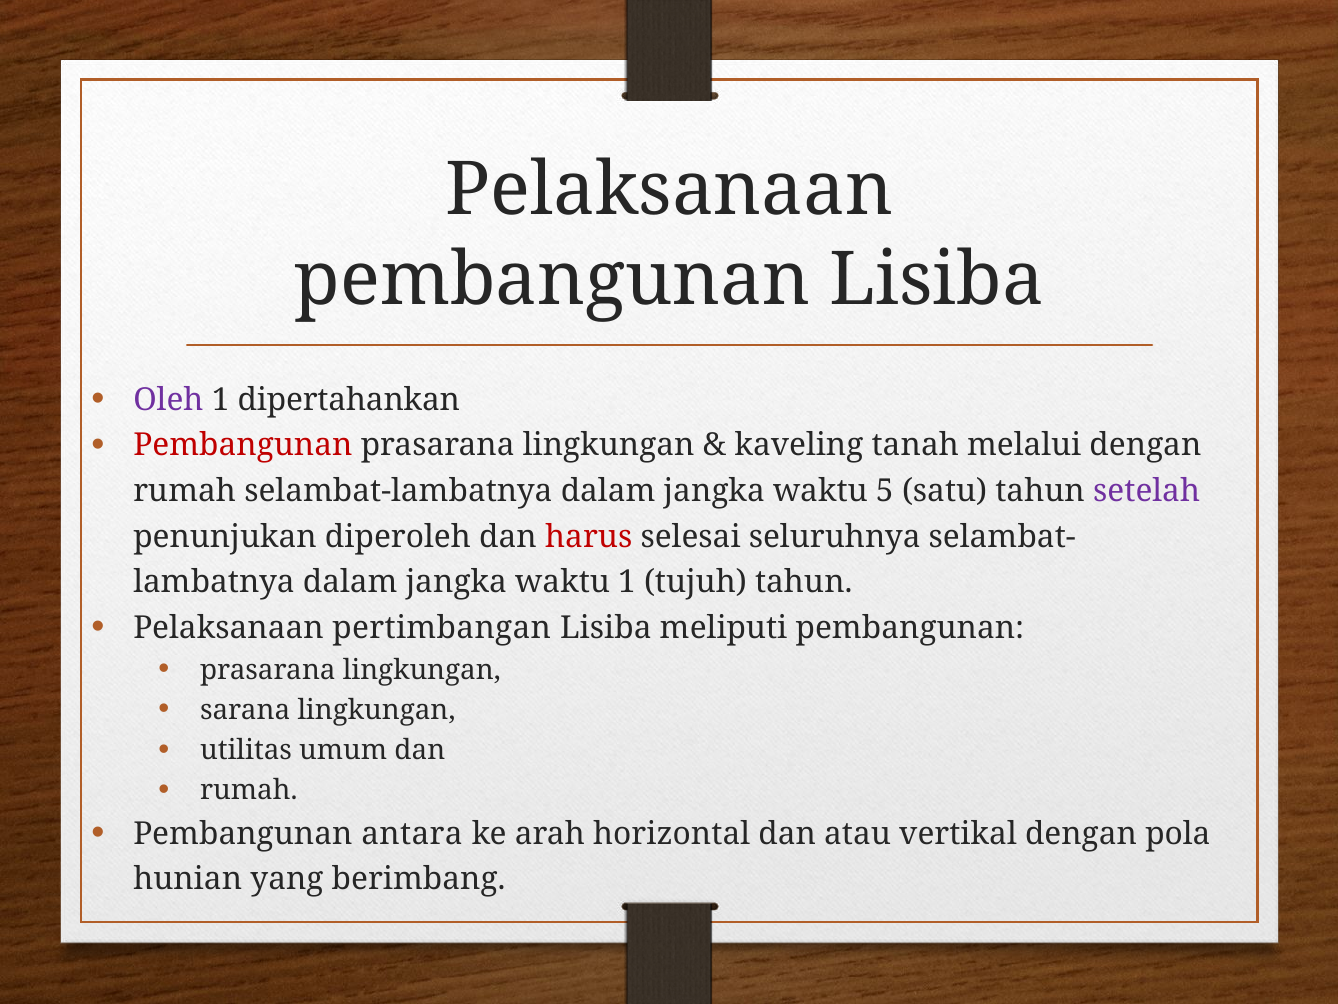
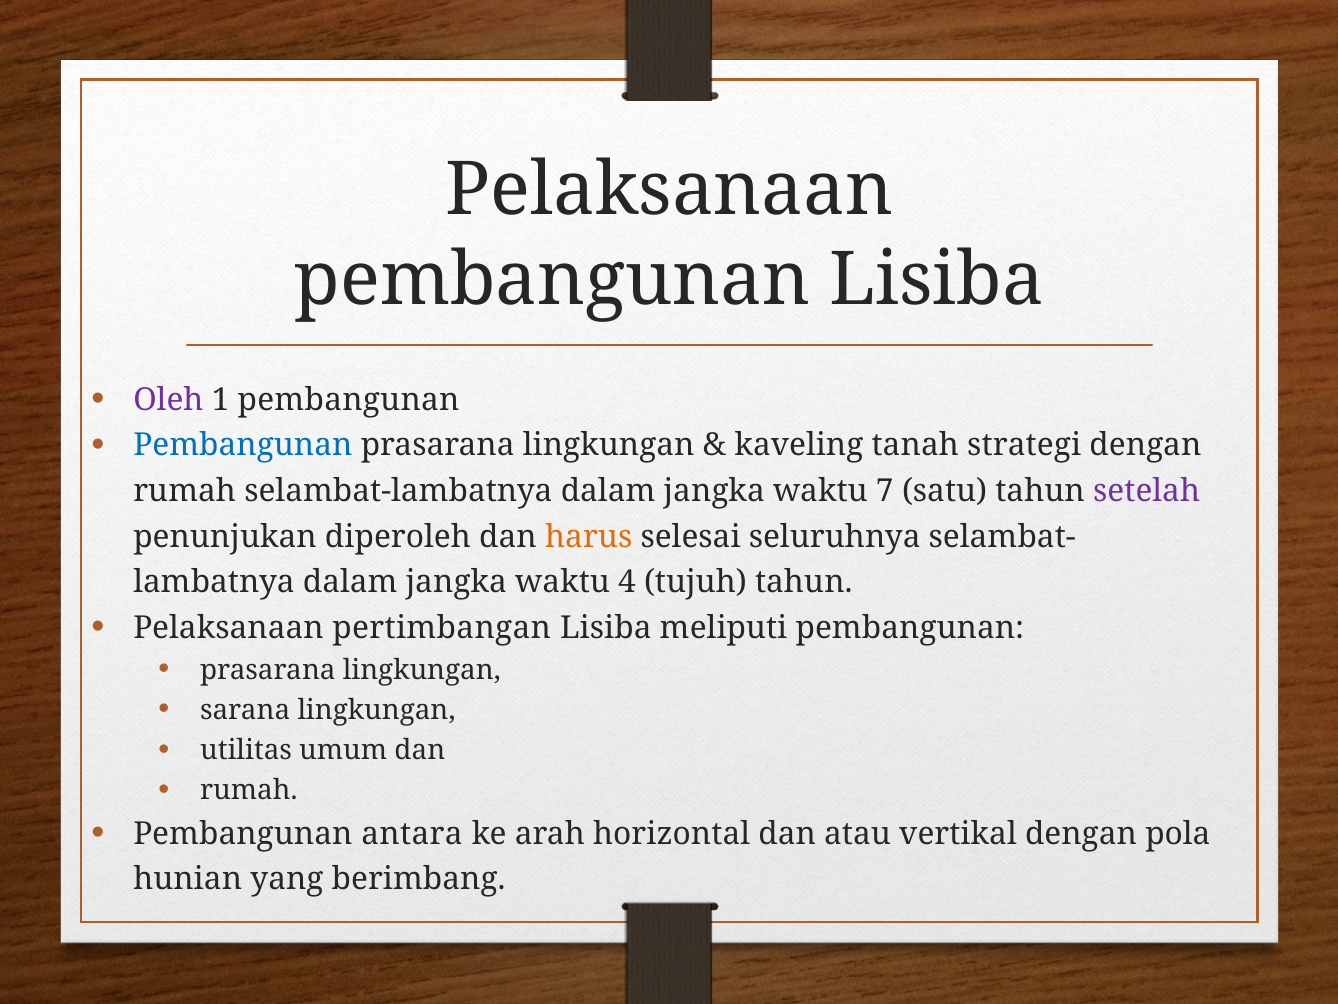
1 dipertahankan: dipertahankan -> pembangunan (349, 400)
Pembangunan colour: red -> blue (243, 445)
melalui: melalui -> strategi (1024, 445)
5: 5 -> 7 (885, 491)
harus colour: red -> orange (589, 536)
waktu 1: 1 -> 4 (627, 582)
